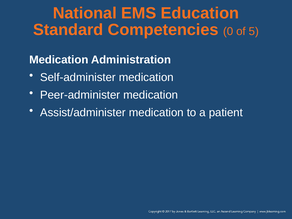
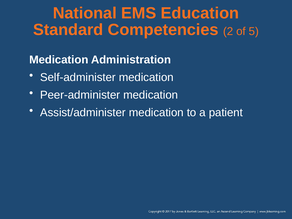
0: 0 -> 2 (228, 31)
